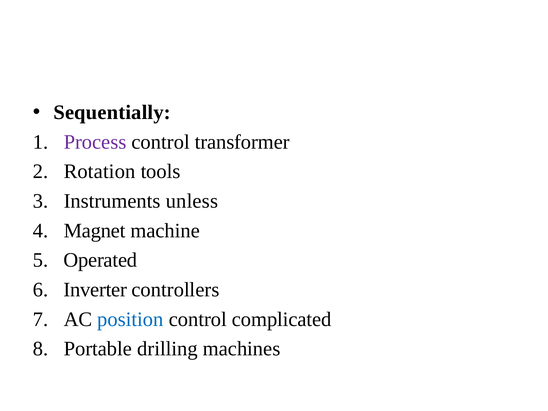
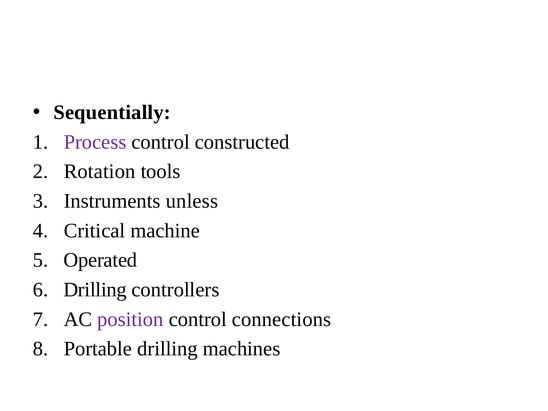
transformer: transformer -> constructed (242, 142)
Magnet: Magnet -> Critical (94, 231)
Inverter: Inverter -> Drilling (95, 290)
position colour: blue -> purple (130, 319)
complicated: complicated -> connections (282, 319)
